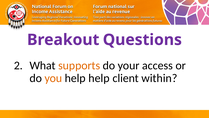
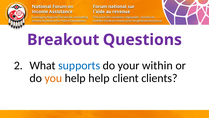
supports colour: orange -> blue (79, 65)
access: access -> within (157, 65)
within: within -> clients (159, 78)
